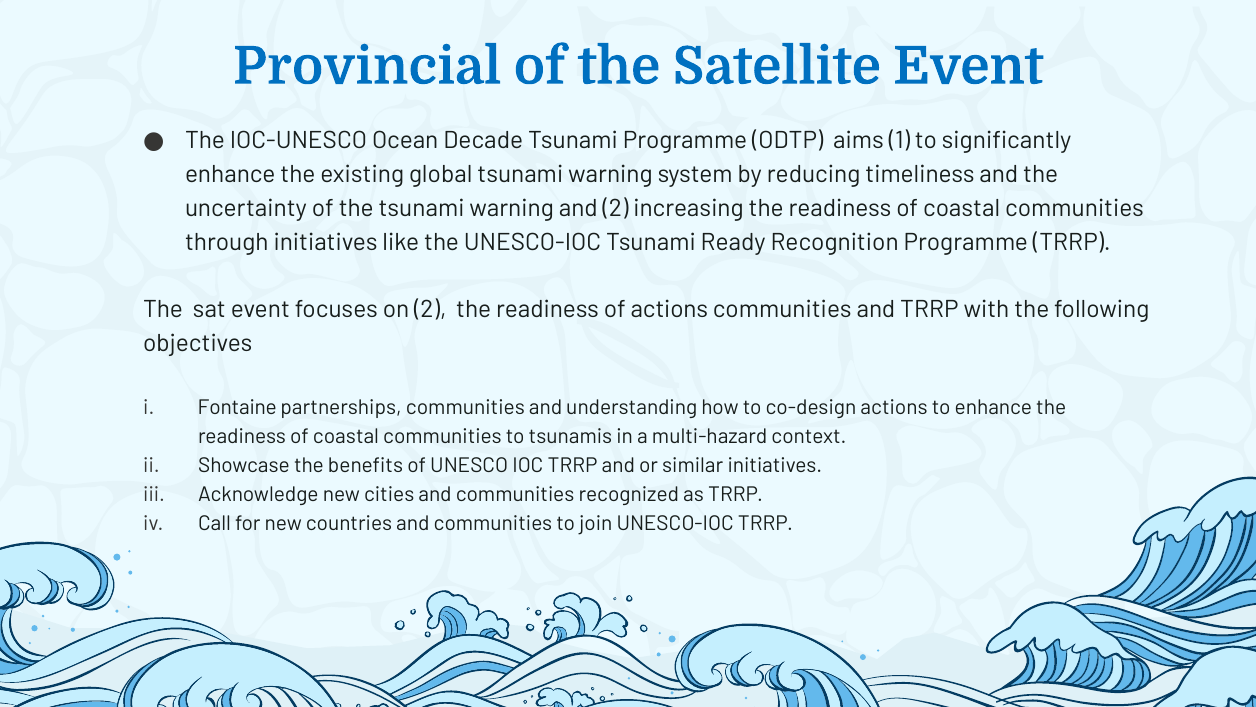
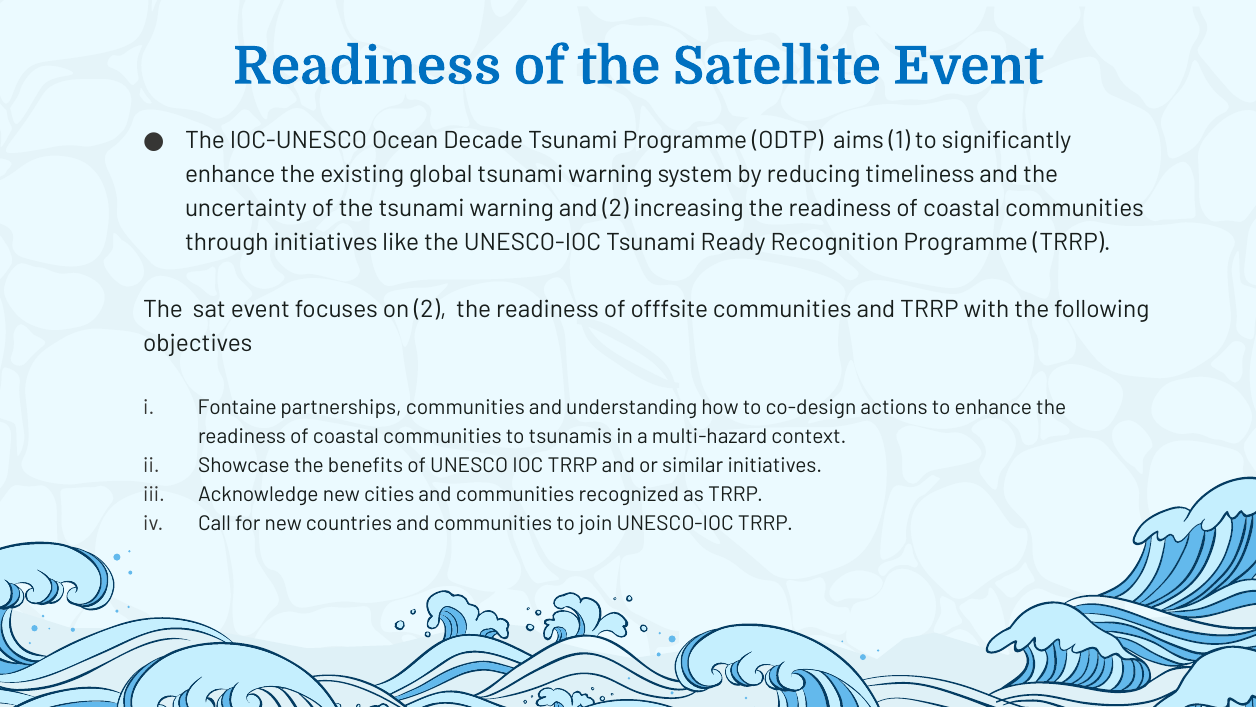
Provincial: Provincial -> Readiness (367, 66)
of actions: actions -> offfsite (669, 309)
